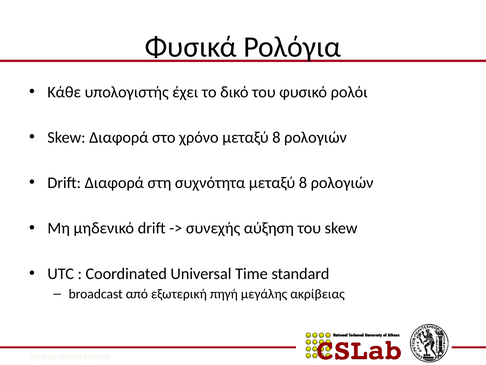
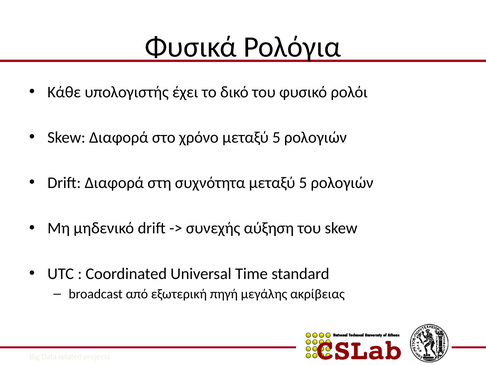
χρόνο μεταξύ 8: 8 -> 5 (276, 137)
συχνότητα μεταξύ 8: 8 -> 5 (303, 183)
